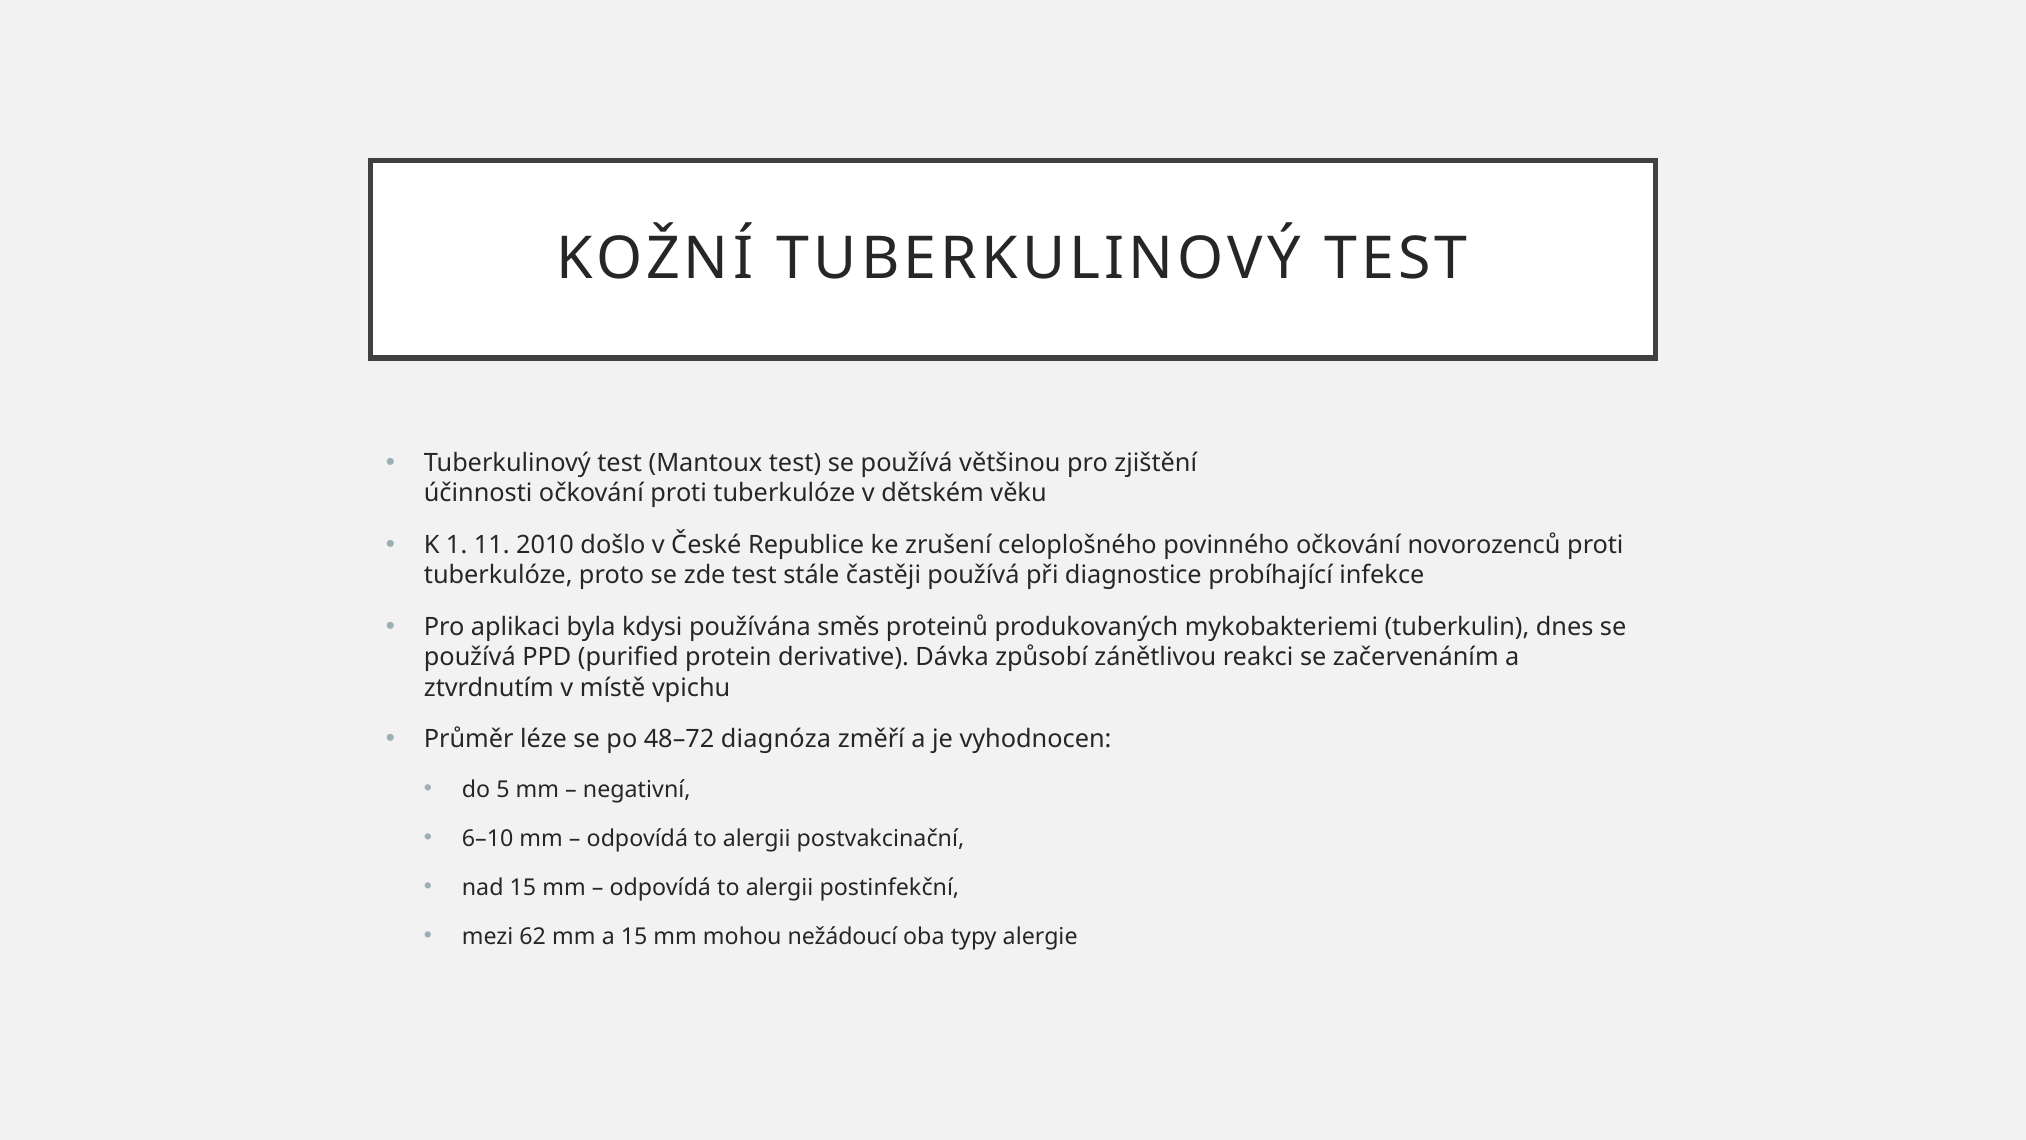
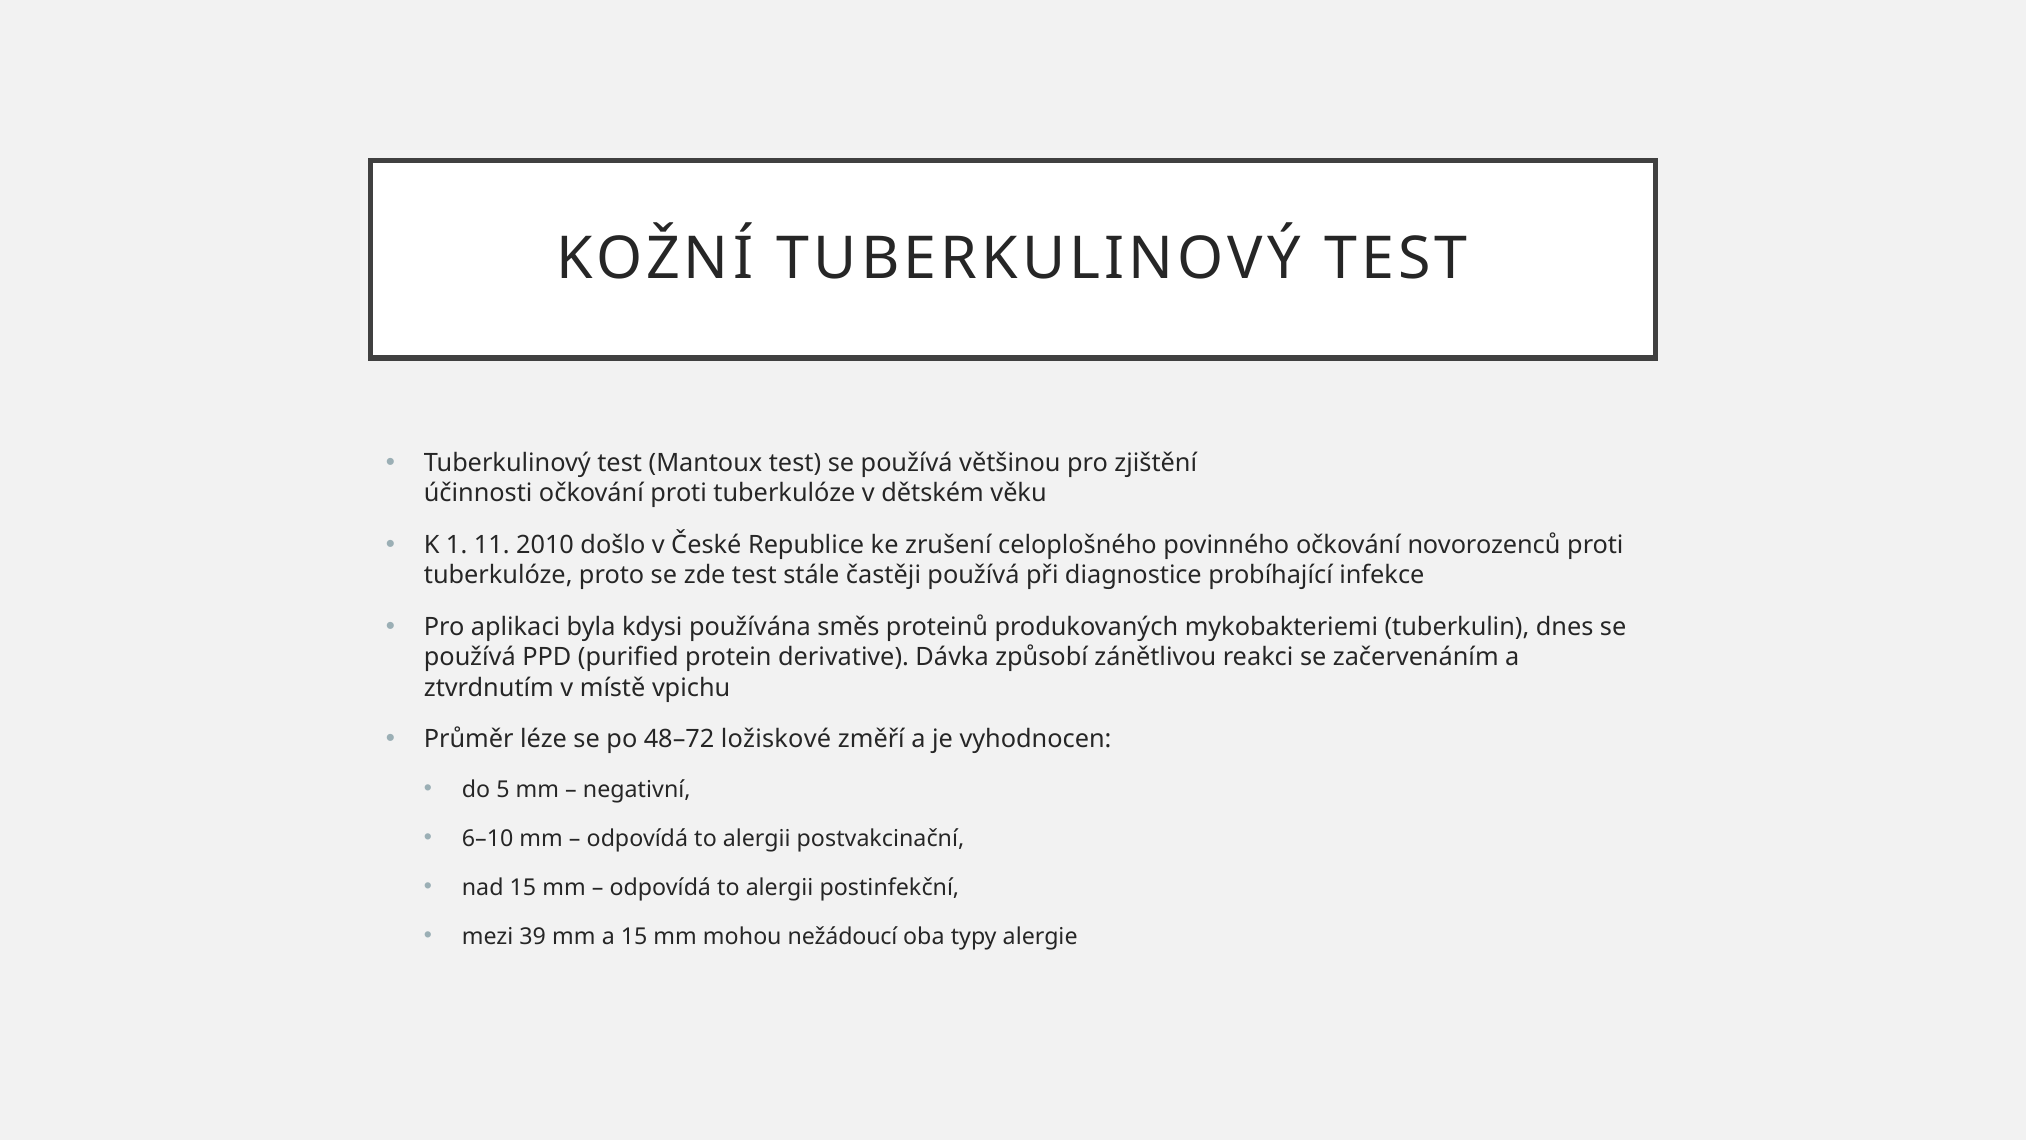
diagnóza: diagnóza -> ložiskové (776, 739)
62: 62 -> 39 (533, 936)
